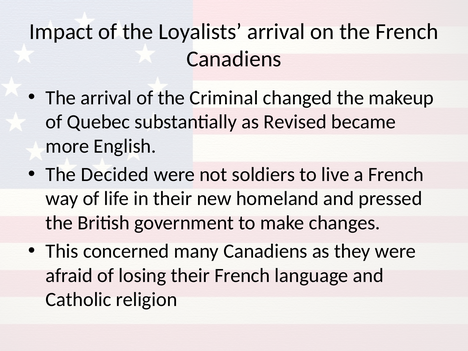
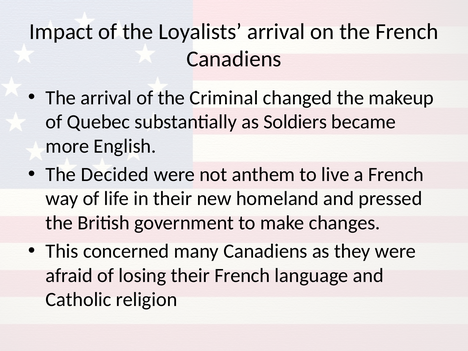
Revised: Revised -> Soldiers (295, 122)
soldiers: soldiers -> anthem (263, 174)
